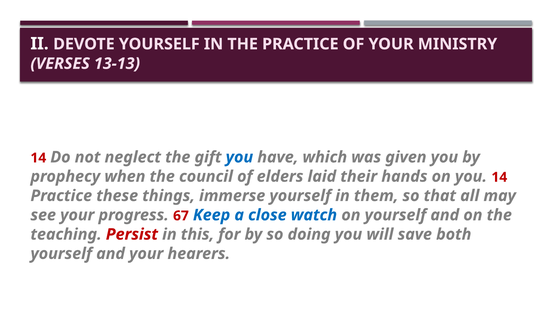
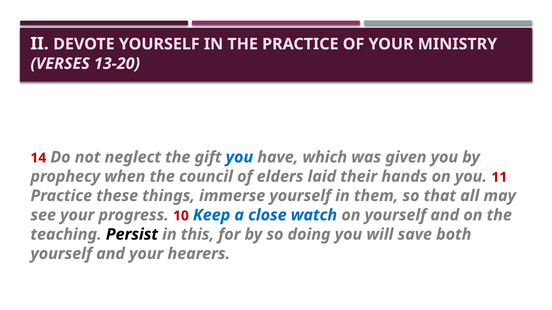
13-13: 13-13 -> 13-20 (117, 64)
you 14: 14 -> 11 (499, 177)
67: 67 -> 10 (181, 216)
Persist colour: red -> black (132, 235)
